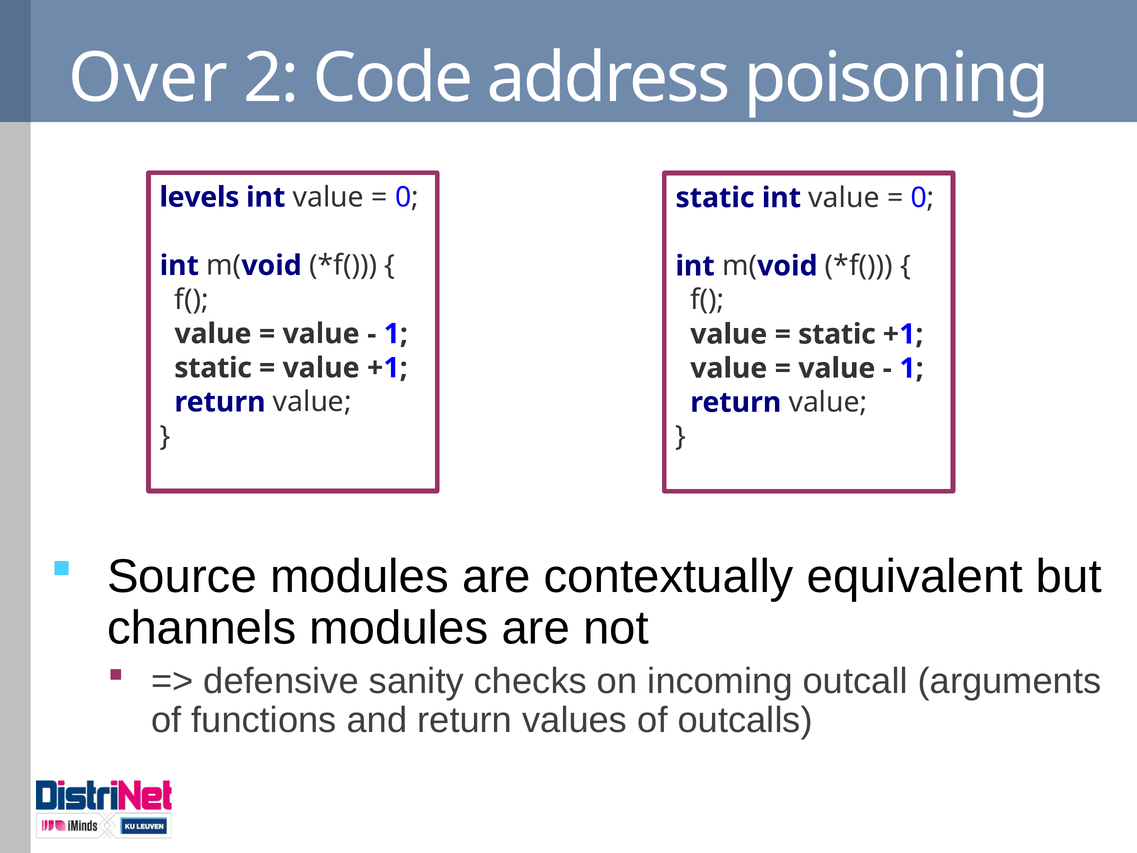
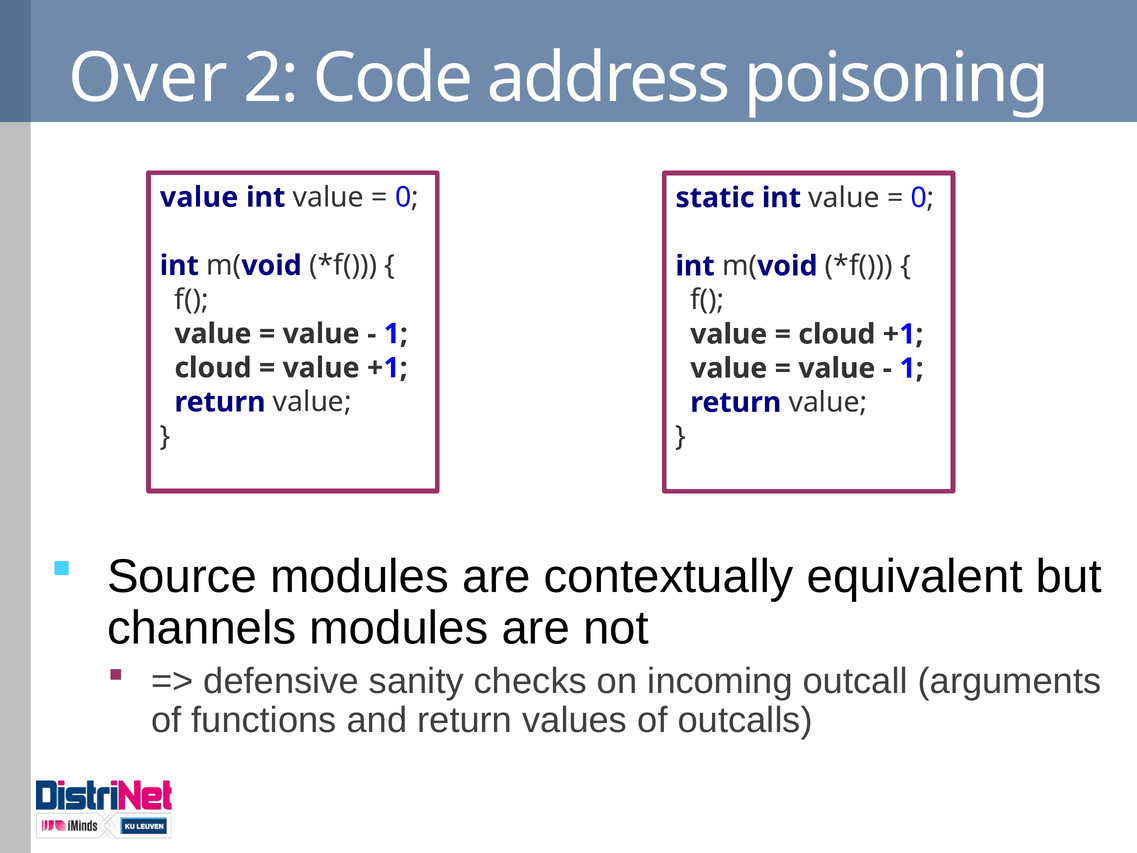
levels: levels -> value (199, 197)
static: static -> cloud (837, 334)
static: static -> cloud (213, 368)
